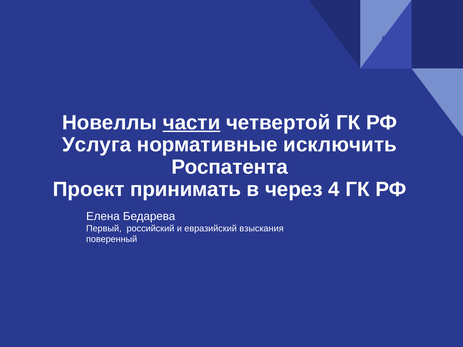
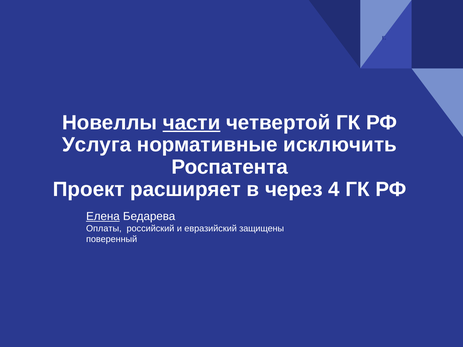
принимать: принимать -> расширяет (186, 189)
Елена underline: none -> present (103, 216)
Первый: Первый -> Оплаты (104, 229)
взыскания: взыскания -> защищены (262, 229)
